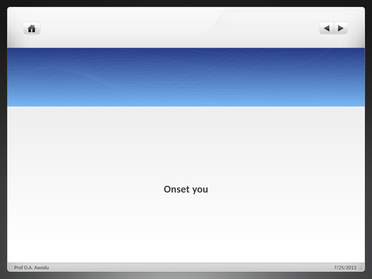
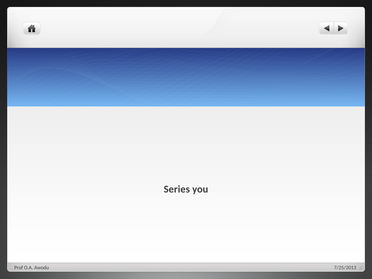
Onset: Onset -> Series (177, 189)
